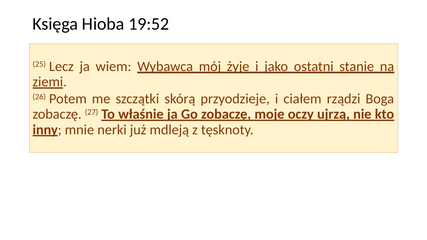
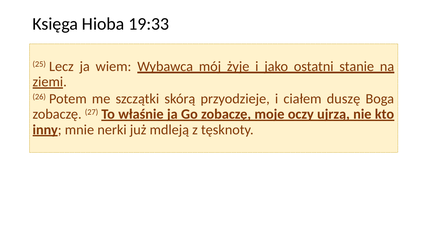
19:52: 19:52 -> 19:33 (149, 24)
rządzi: rządzi -> duszę (344, 99)
